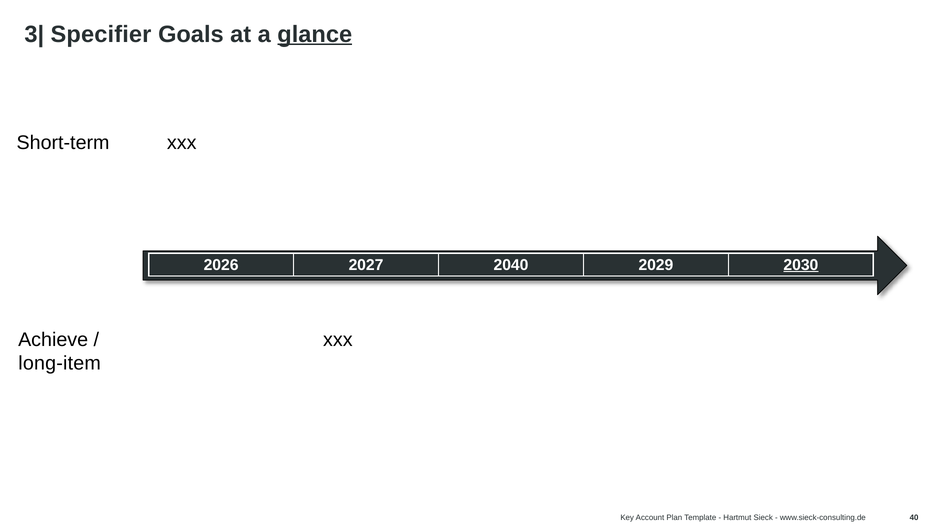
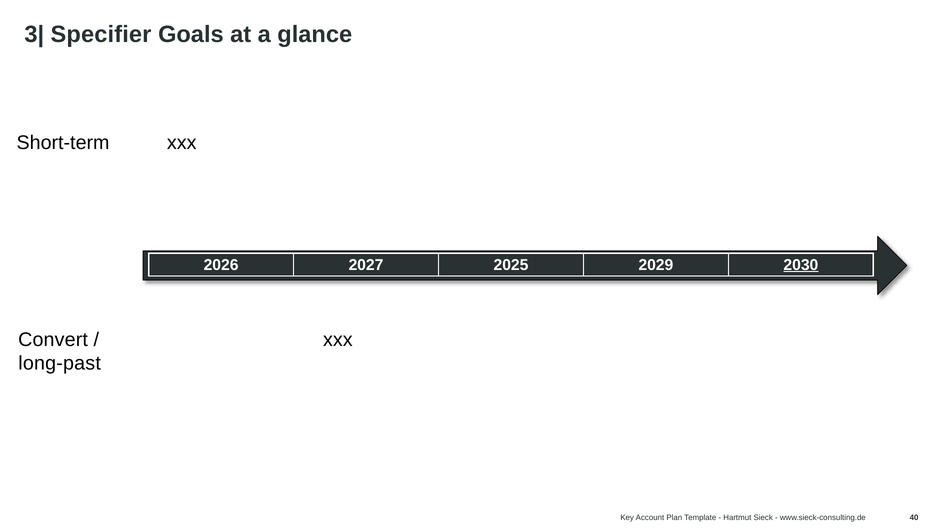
glance underline: present -> none (315, 34)
2040: 2040 -> 2025 (511, 265)
Achieve: Achieve -> Convert (53, 340)
long-item: long-item -> long-past (60, 363)
